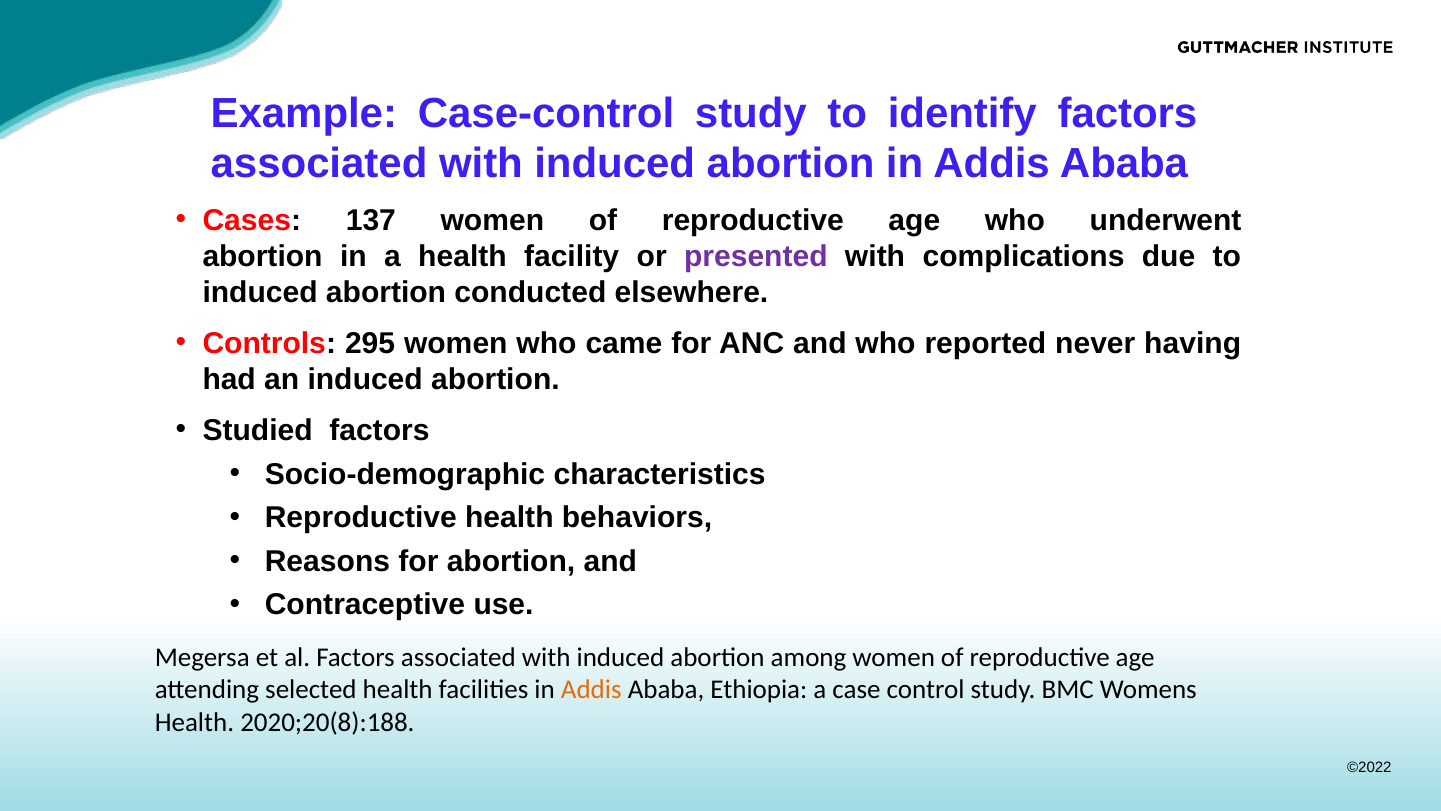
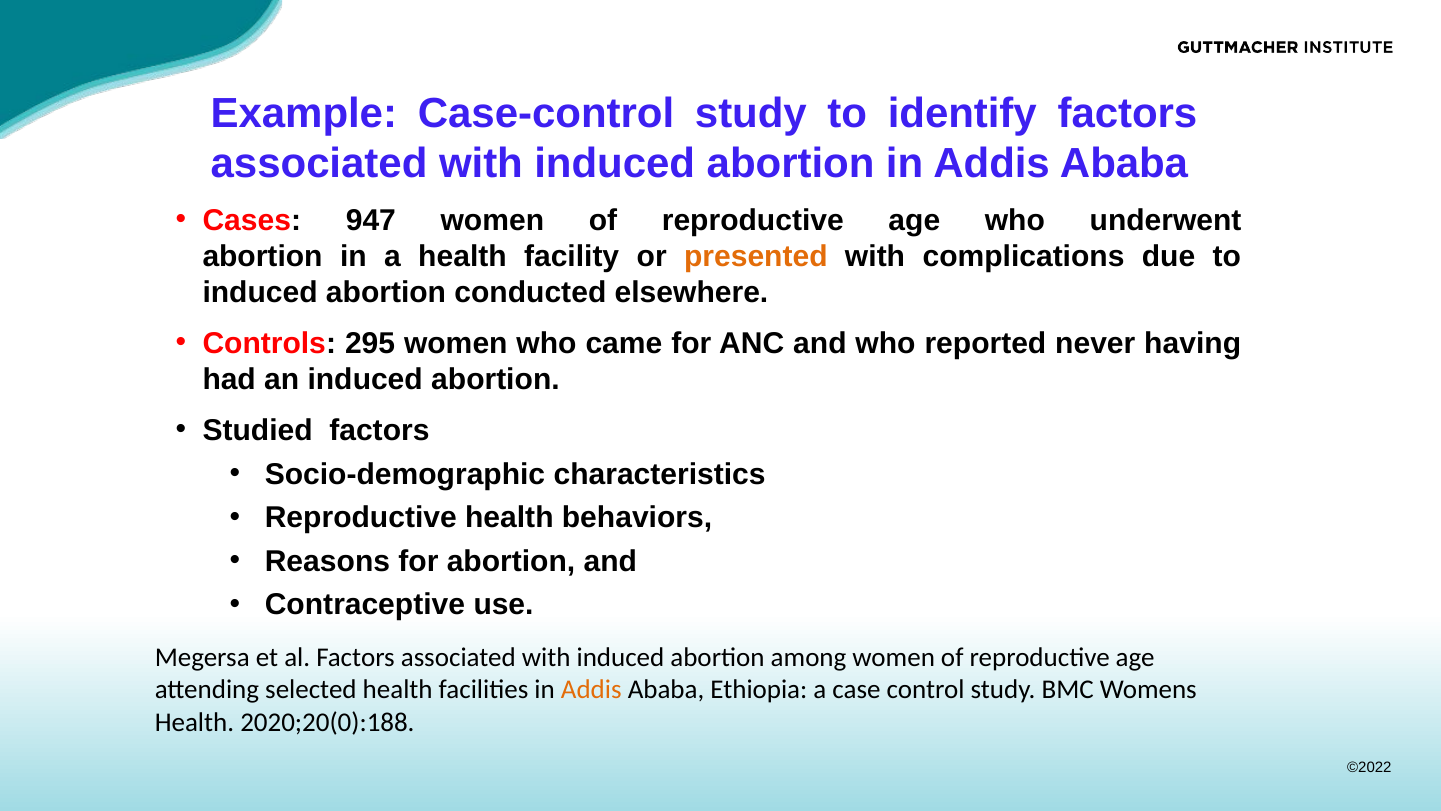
137: 137 -> 947 (371, 220)
presented colour: purple -> orange (756, 256)
2020;20(8):188: 2020;20(8):188 -> 2020;20(0):188 (327, 722)
